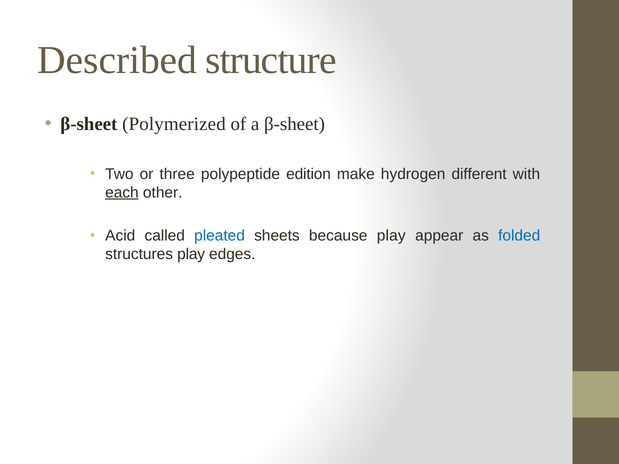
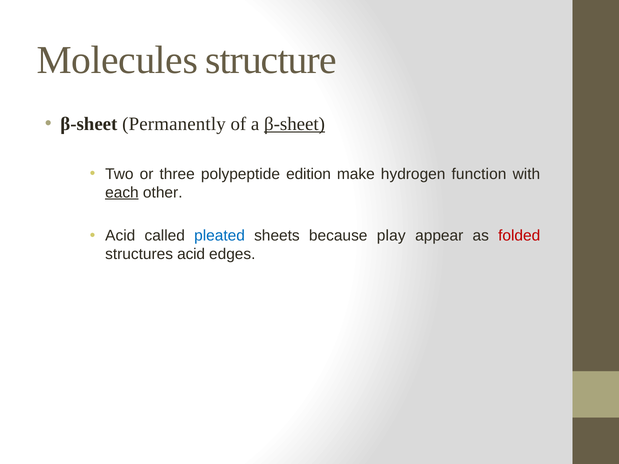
Described: Described -> Molecules (117, 60)
Polymerized: Polymerized -> Permanently (174, 124)
β-sheet underline: none -> present (295, 124)
different: different -> function (479, 174)
folded colour: blue -> red (519, 236)
structures play: play -> acid (191, 255)
